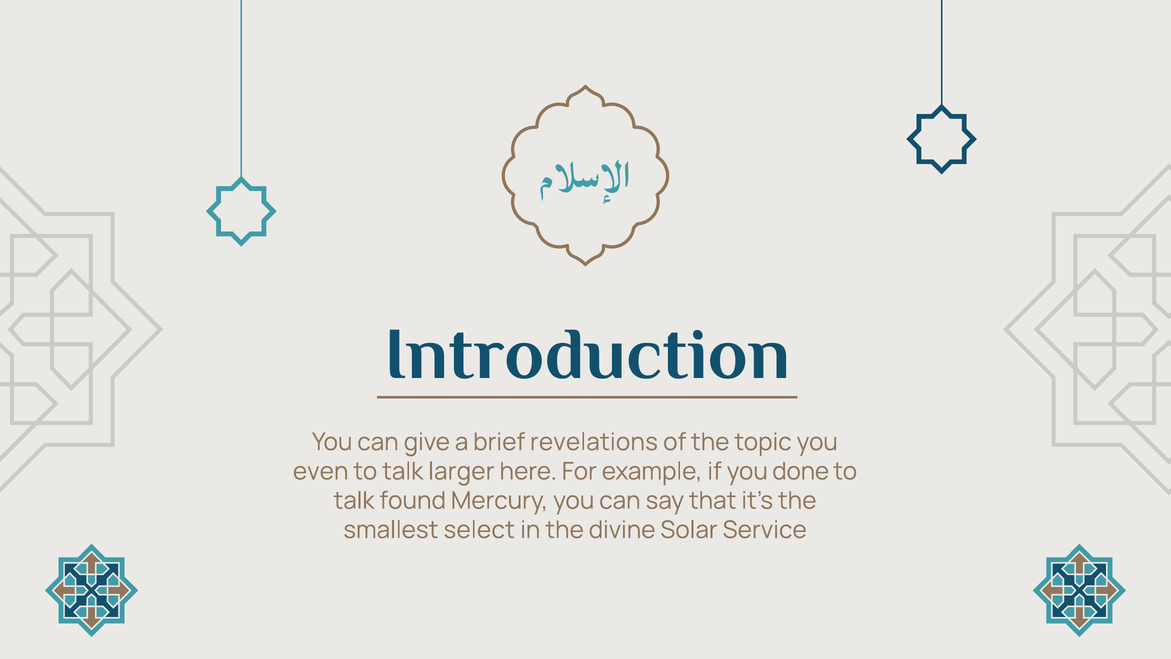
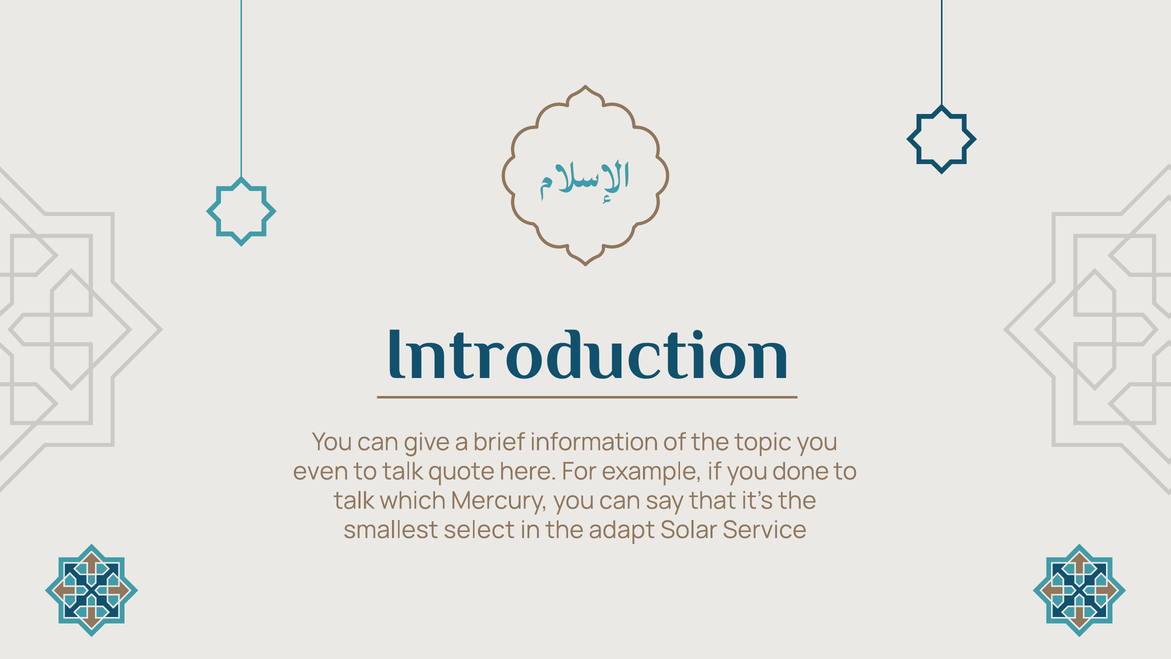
revelations: revelations -> information (594, 442)
larger: larger -> quote (461, 471)
found: found -> which (413, 500)
divine: divine -> adapt (622, 530)
